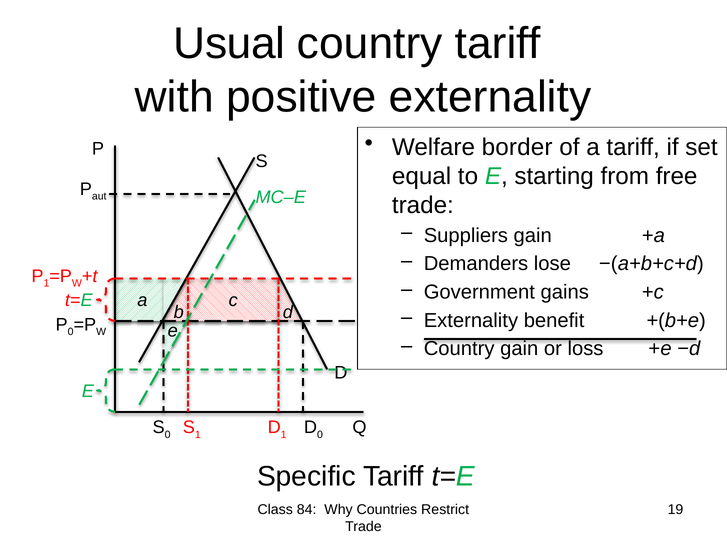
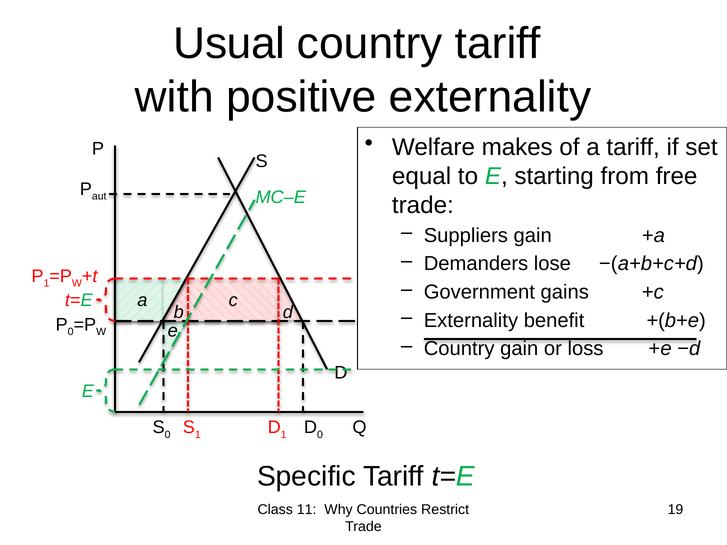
border: border -> makes (517, 147)
84: 84 -> 11 (307, 510)
